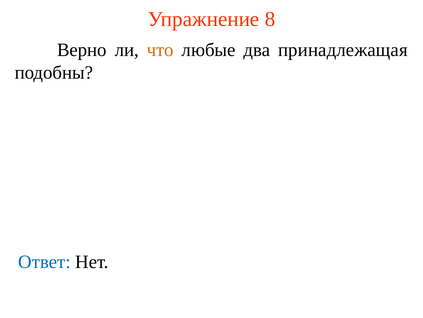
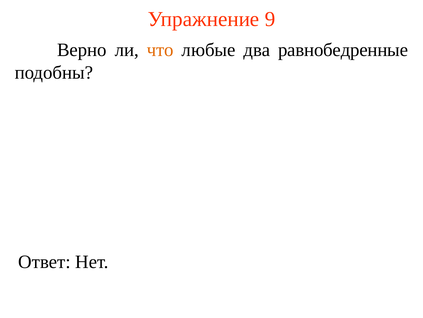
8: 8 -> 9 (270, 19)
принадлежащая: принадлежащая -> равнобедренные (343, 50)
Ответ colour: blue -> black (44, 261)
